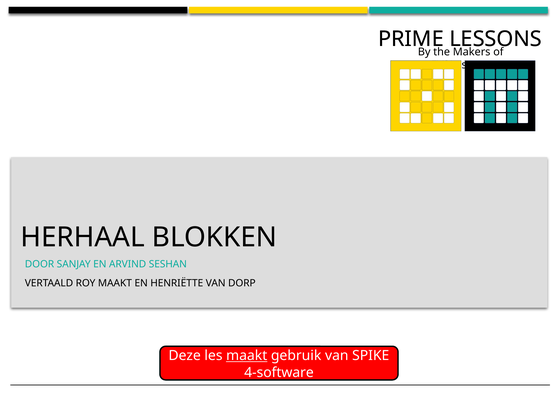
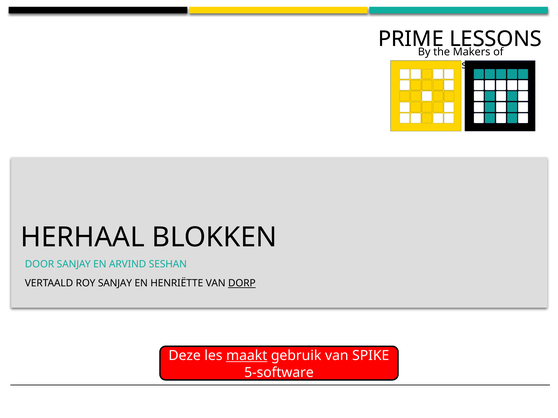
ROY MAAKT: MAAKT -> SANJAY (115, 284)
DORP underline: none -> present (242, 284)
4-software: 4-software -> 5-software (279, 373)
